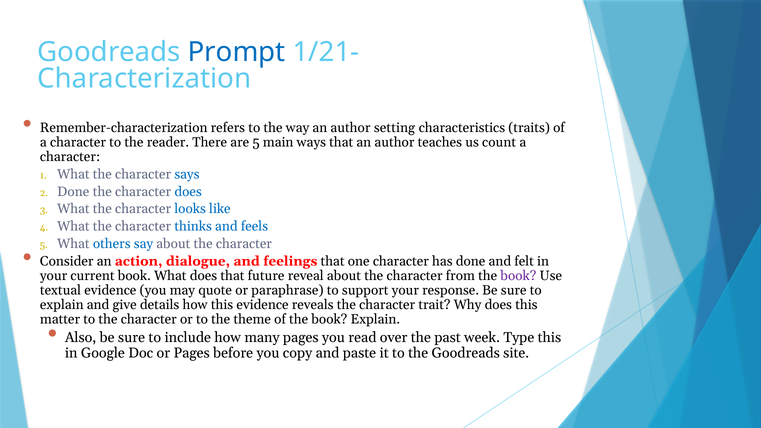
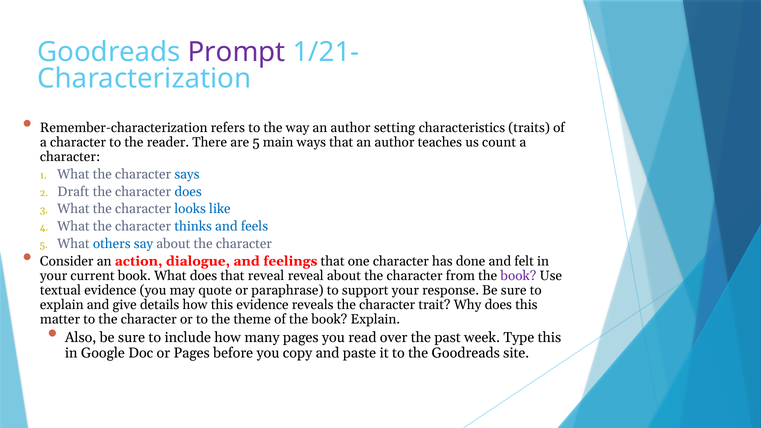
Prompt colour: blue -> purple (237, 52)
Done: Done -> Draft (73, 192)
that future: future -> reveal (266, 276)
